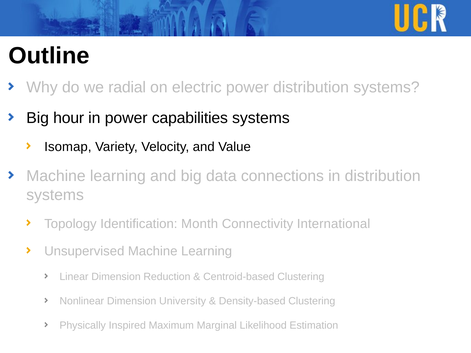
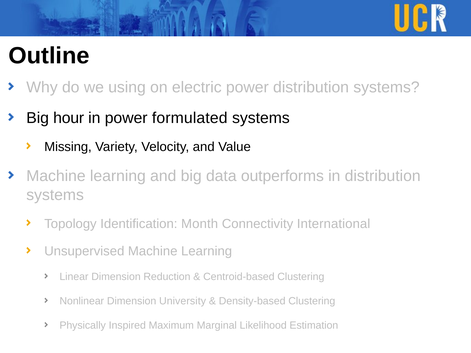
radial: radial -> using (127, 87)
capabilities: capabilities -> formulated (190, 118)
Isomap: Isomap -> Missing (68, 147)
connections: connections -> outperforms (282, 176)
